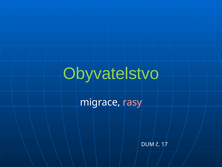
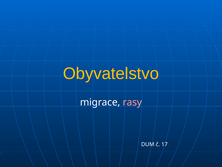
Obyvatelstvo colour: light green -> yellow (111, 73)
